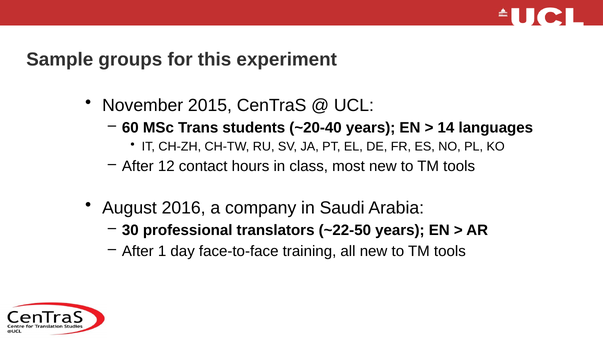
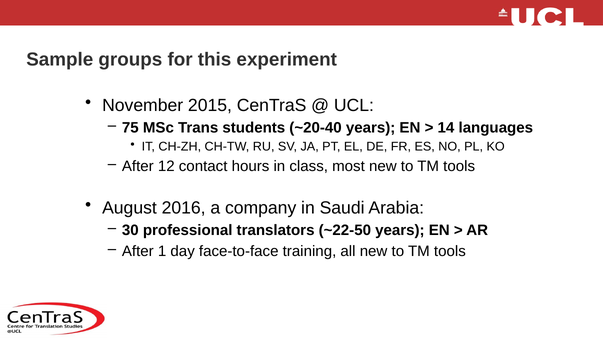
60: 60 -> 75 (130, 128)
